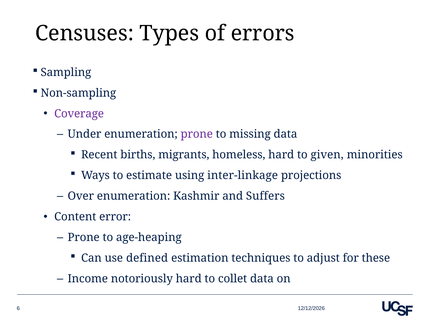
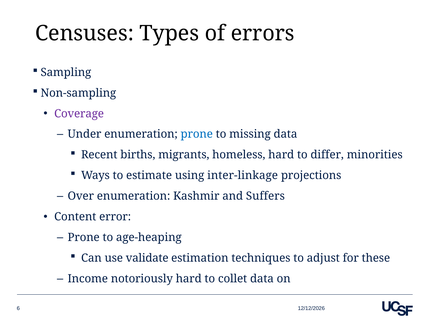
prone colour: purple -> blue (197, 134)
given: given -> differ (327, 155)
defined: defined -> validate (147, 258)
